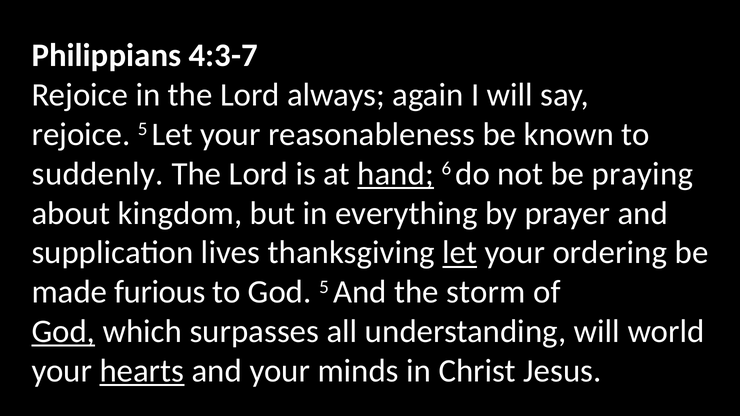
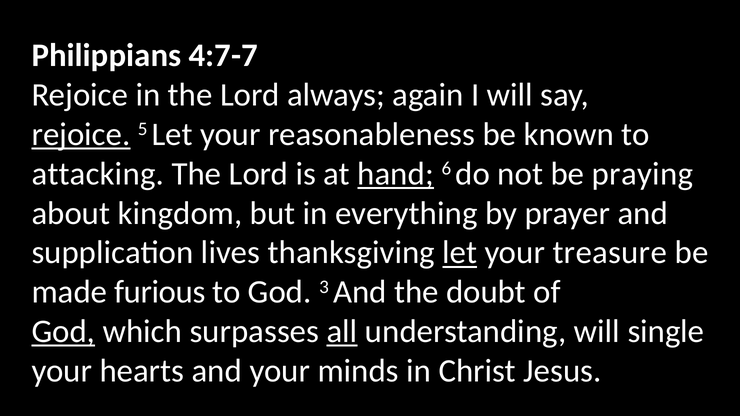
4:3-7: 4:3-7 -> 4:7-7 (223, 55)
rejoice underline: none -> present (81, 134)
suddenly: suddenly -> attacking (98, 174)
ordering: ordering -> treasure (610, 253)
God 5: 5 -> 3 (324, 287)
storm: storm -> doubt (486, 292)
all underline: none -> present (342, 332)
world: world -> single (666, 332)
hearts underline: present -> none (142, 371)
